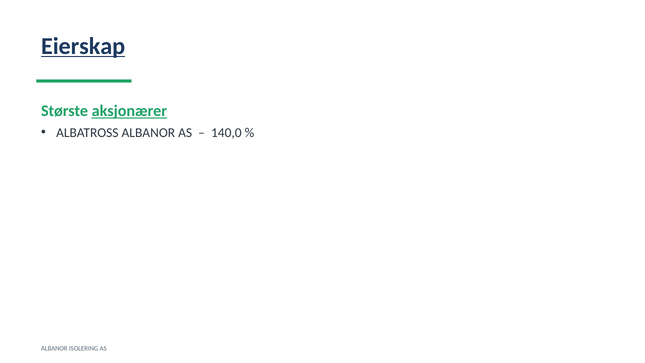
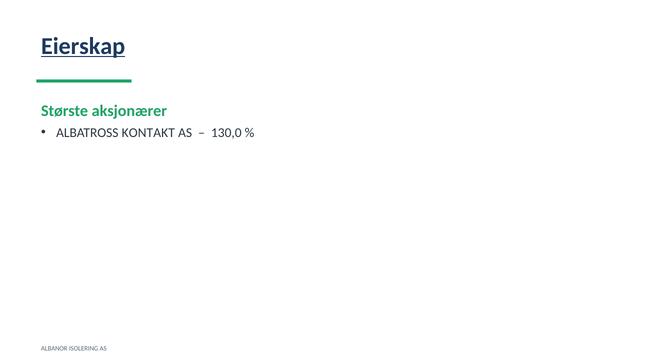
aksjonærer underline: present -> none (129, 111)
ALBATROSS ALBANOR: ALBANOR -> KONTAKT (148, 133)
140,0: 140,0 -> 130,0 (226, 133)
